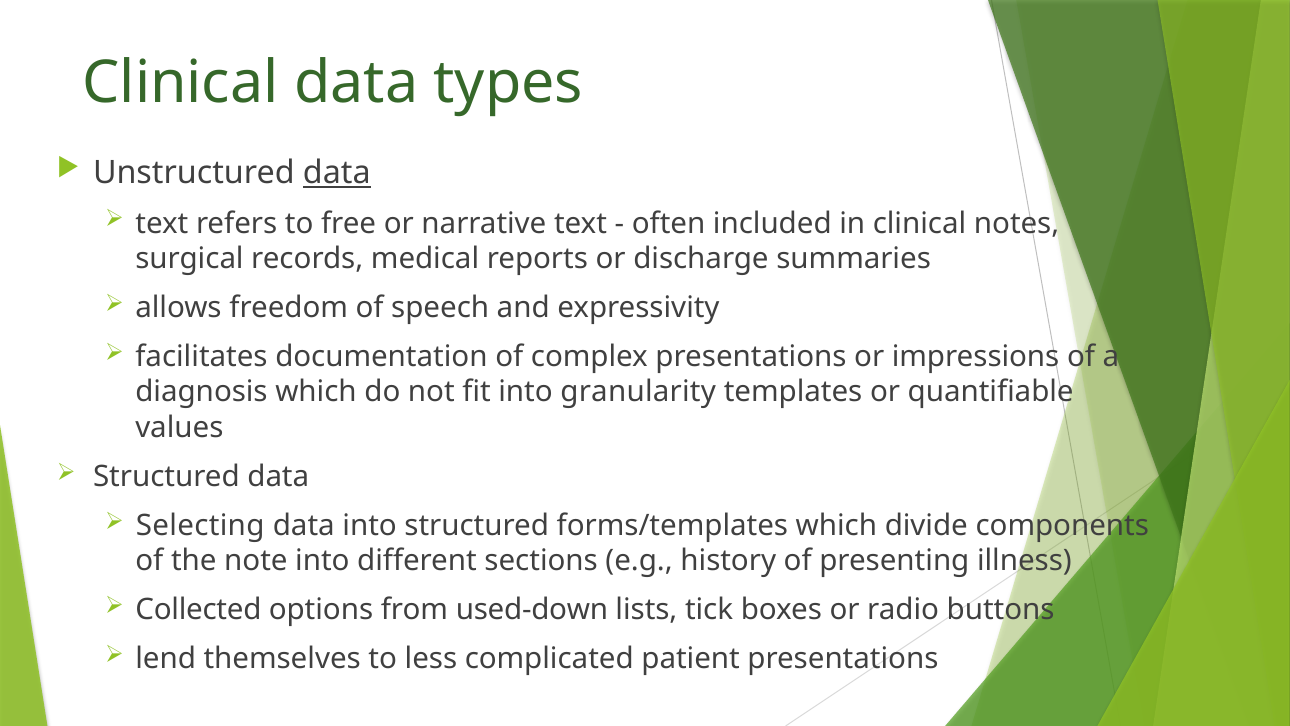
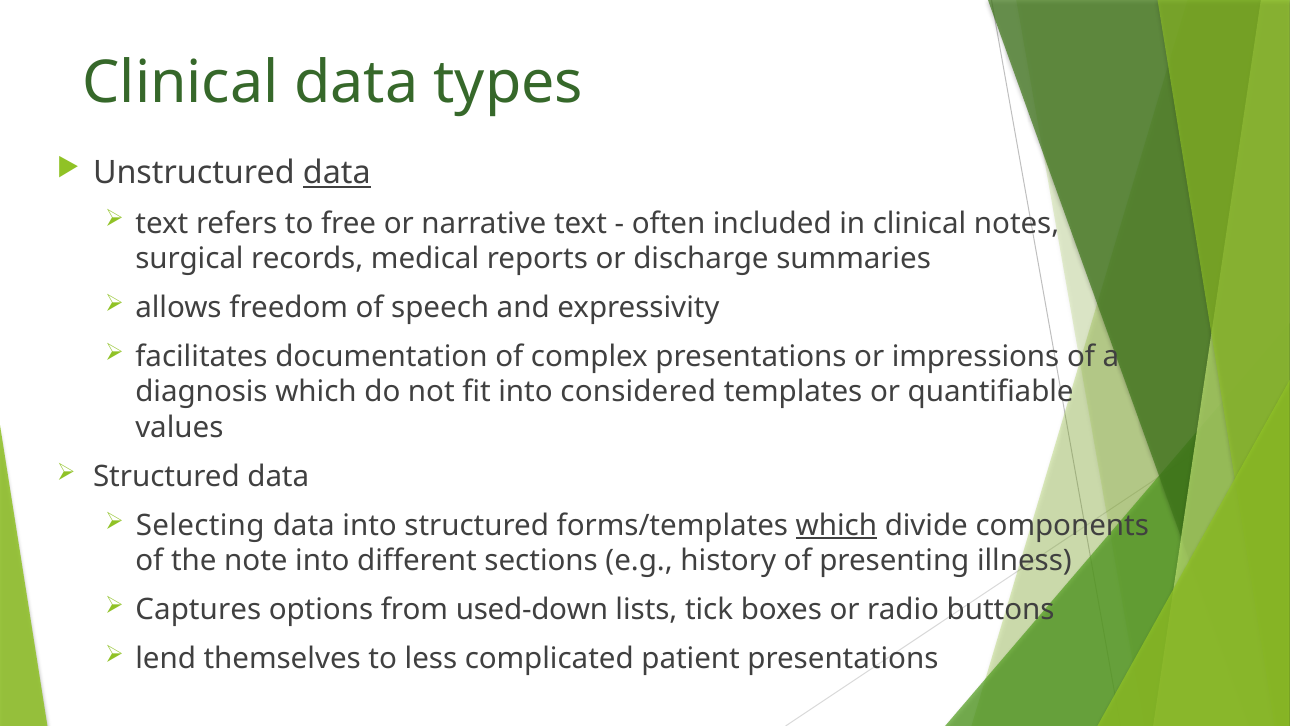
granularity: granularity -> considered (638, 392)
which underline: none -> present (836, 525)
Collected: Collected -> Captures (198, 610)
